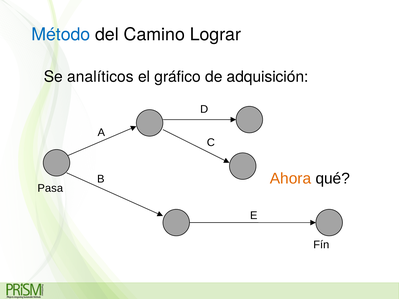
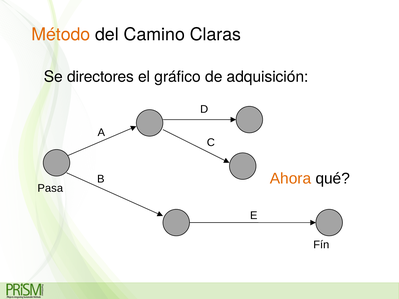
Método colour: blue -> orange (61, 34)
Lograr: Lograr -> Claras (215, 34)
analíticos: analíticos -> directores (101, 77)
